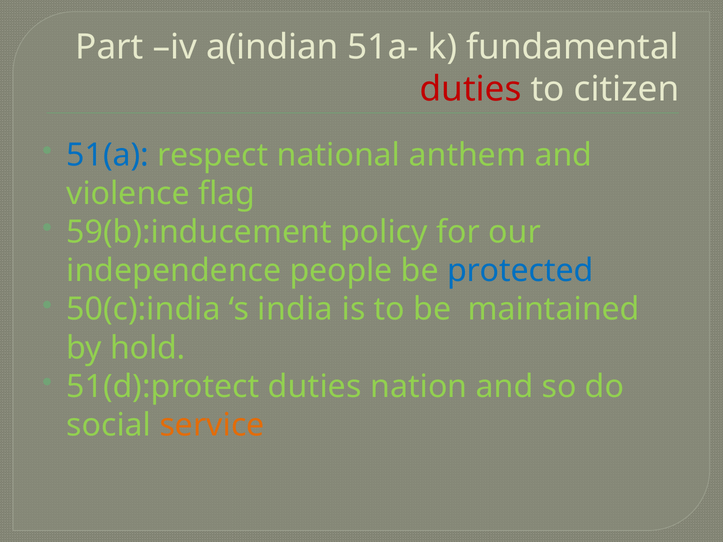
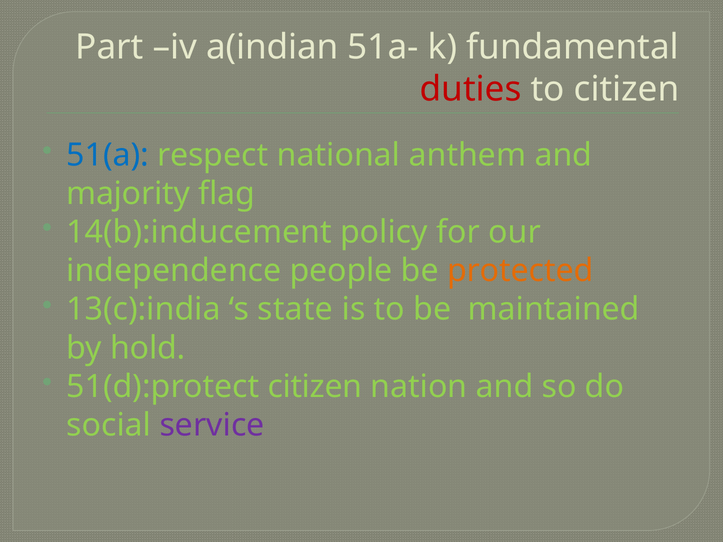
violence: violence -> majority (128, 194)
59(b):inducement: 59(b):inducement -> 14(b):inducement (199, 232)
protected colour: blue -> orange (520, 271)
50(c):india: 50(c):india -> 13(c):india (143, 310)
india: india -> state (295, 310)
51(d):protect duties: duties -> citizen (315, 387)
service colour: orange -> purple (212, 425)
